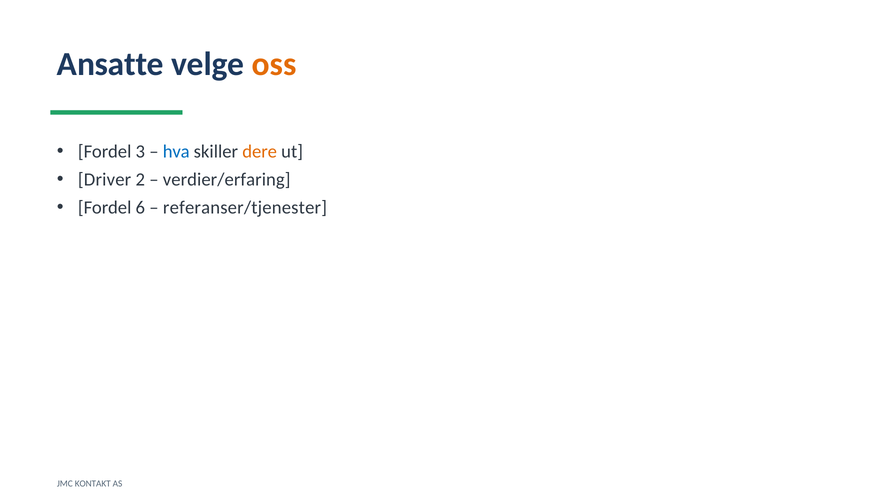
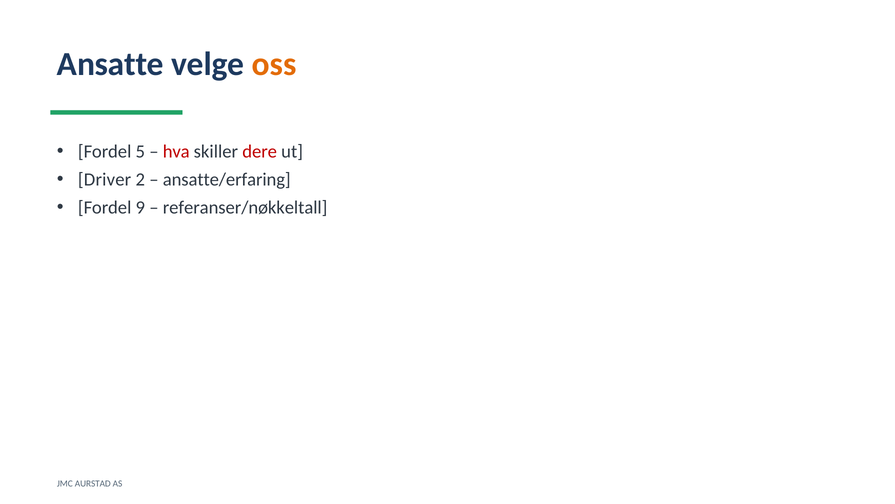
3: 3 -> 5 (140, 152)
hva colour: blue -> red (176, 152)
dere colour: orange -> red (260, 152)
verdier/erfaring: verdier/erfaring -> ansatte/erfaring (227, 180)
6: 6 -> 9 (140, 208)
referanser/tjenester: referanser/tjenester -> referanser/nøkkeltall (245, 208)
KONTAKT: KONTAKT -> AURSTAD (93, 483)
